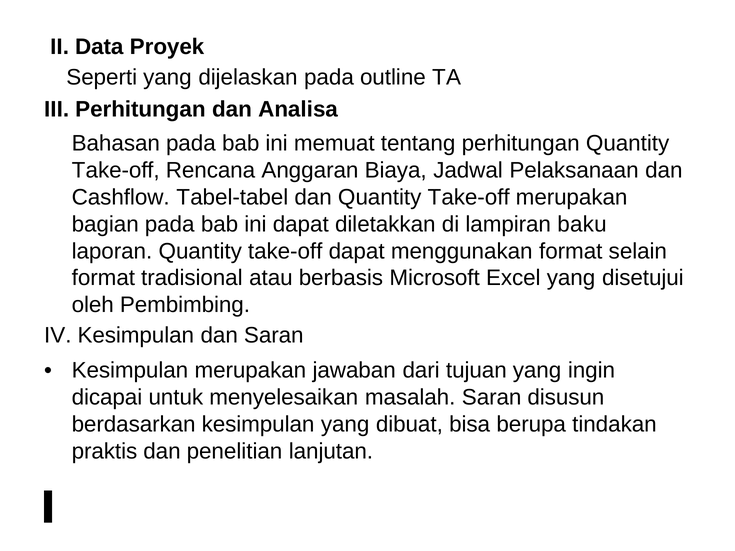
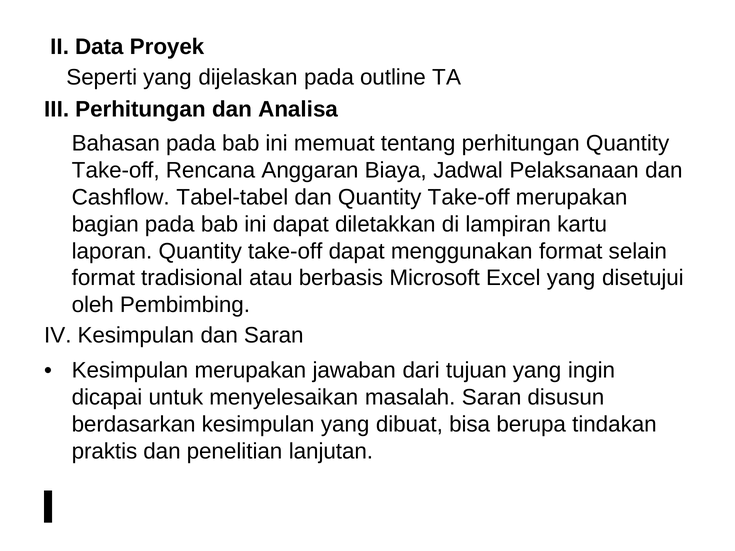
baku: baku -> kartu (582, 224)
